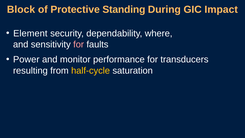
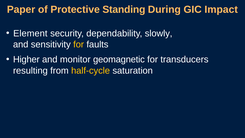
Block: Block -> Paper (21, 9)
where: where -> slowly (159, 33)
for colour: pink -> yellow (79, 44)
Power: Power -> Higher (26, 59)
performance: performance -> geomagnetic (119, 59)
